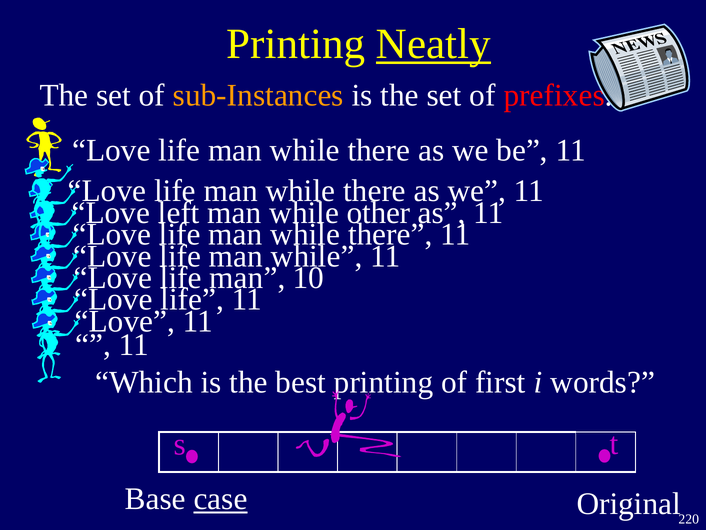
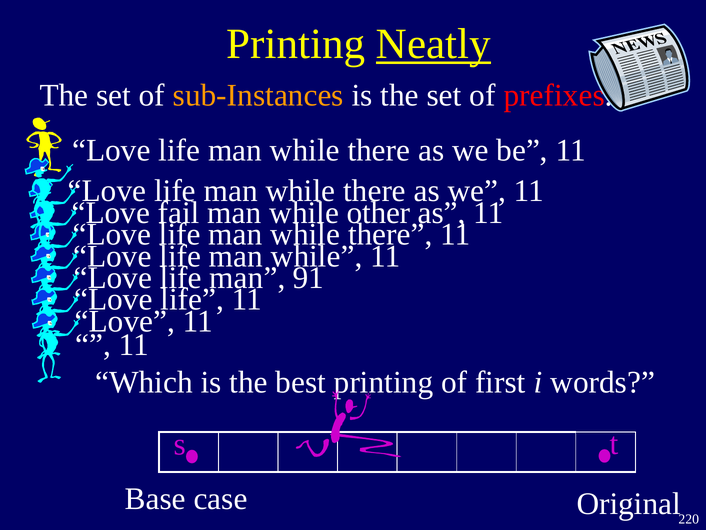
left: left -> fail (179, 213)
10: 10 -> 91 (308, 278)
case underline: present -> none (221, 498)
